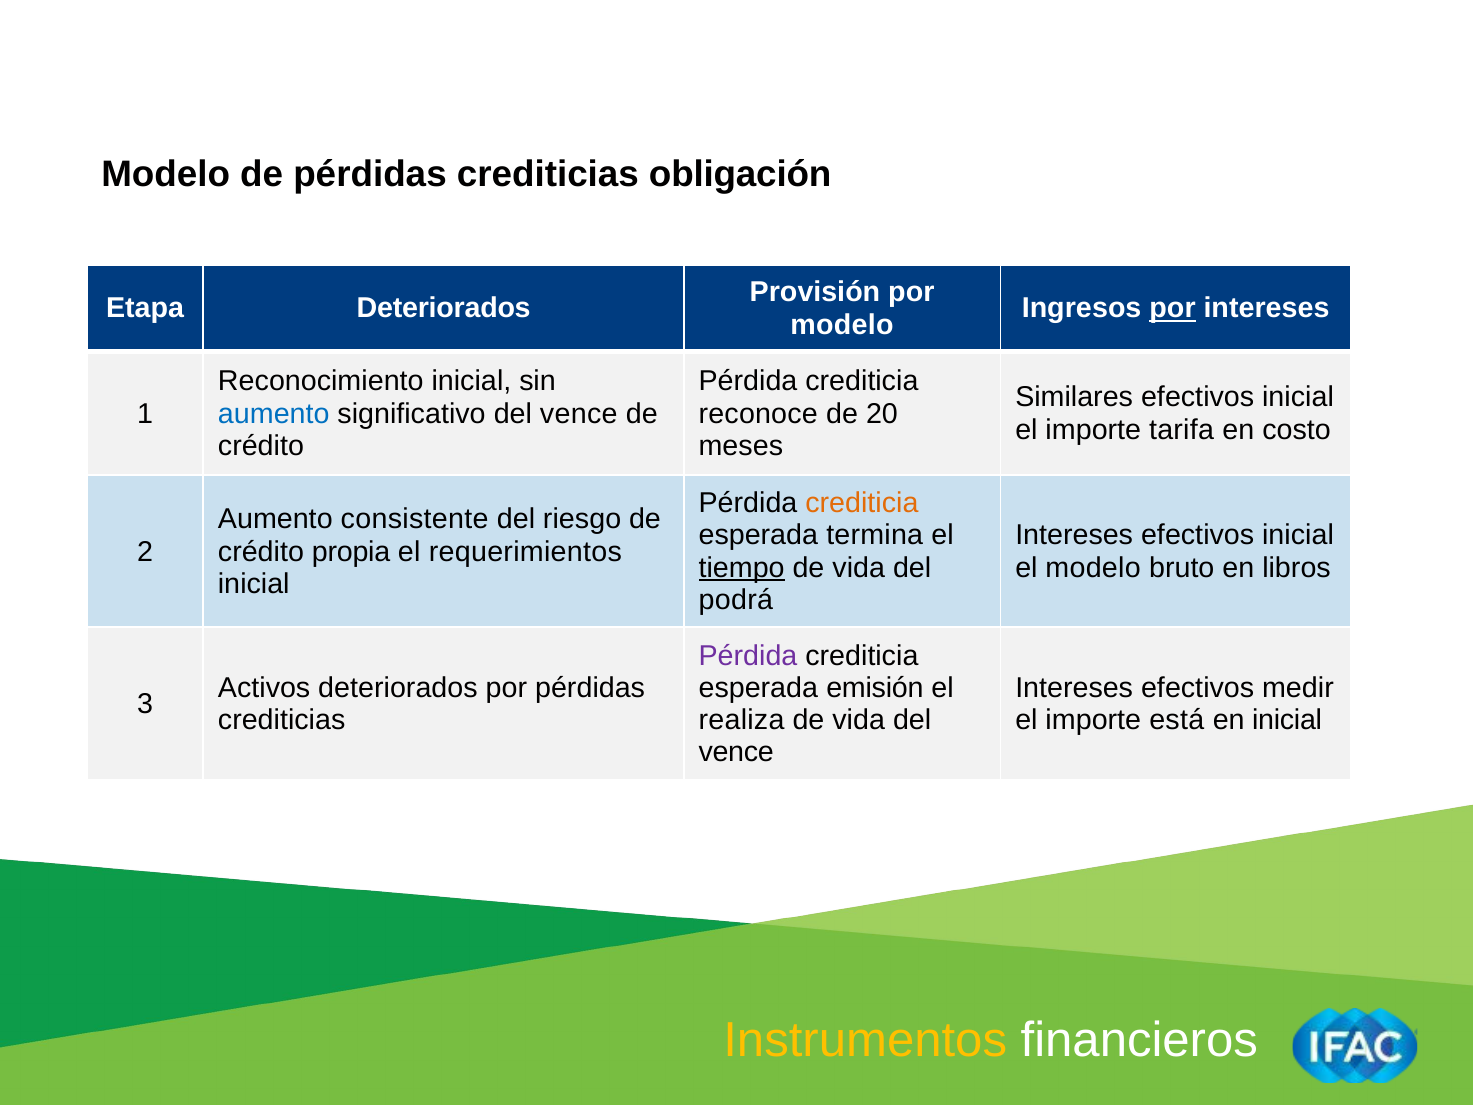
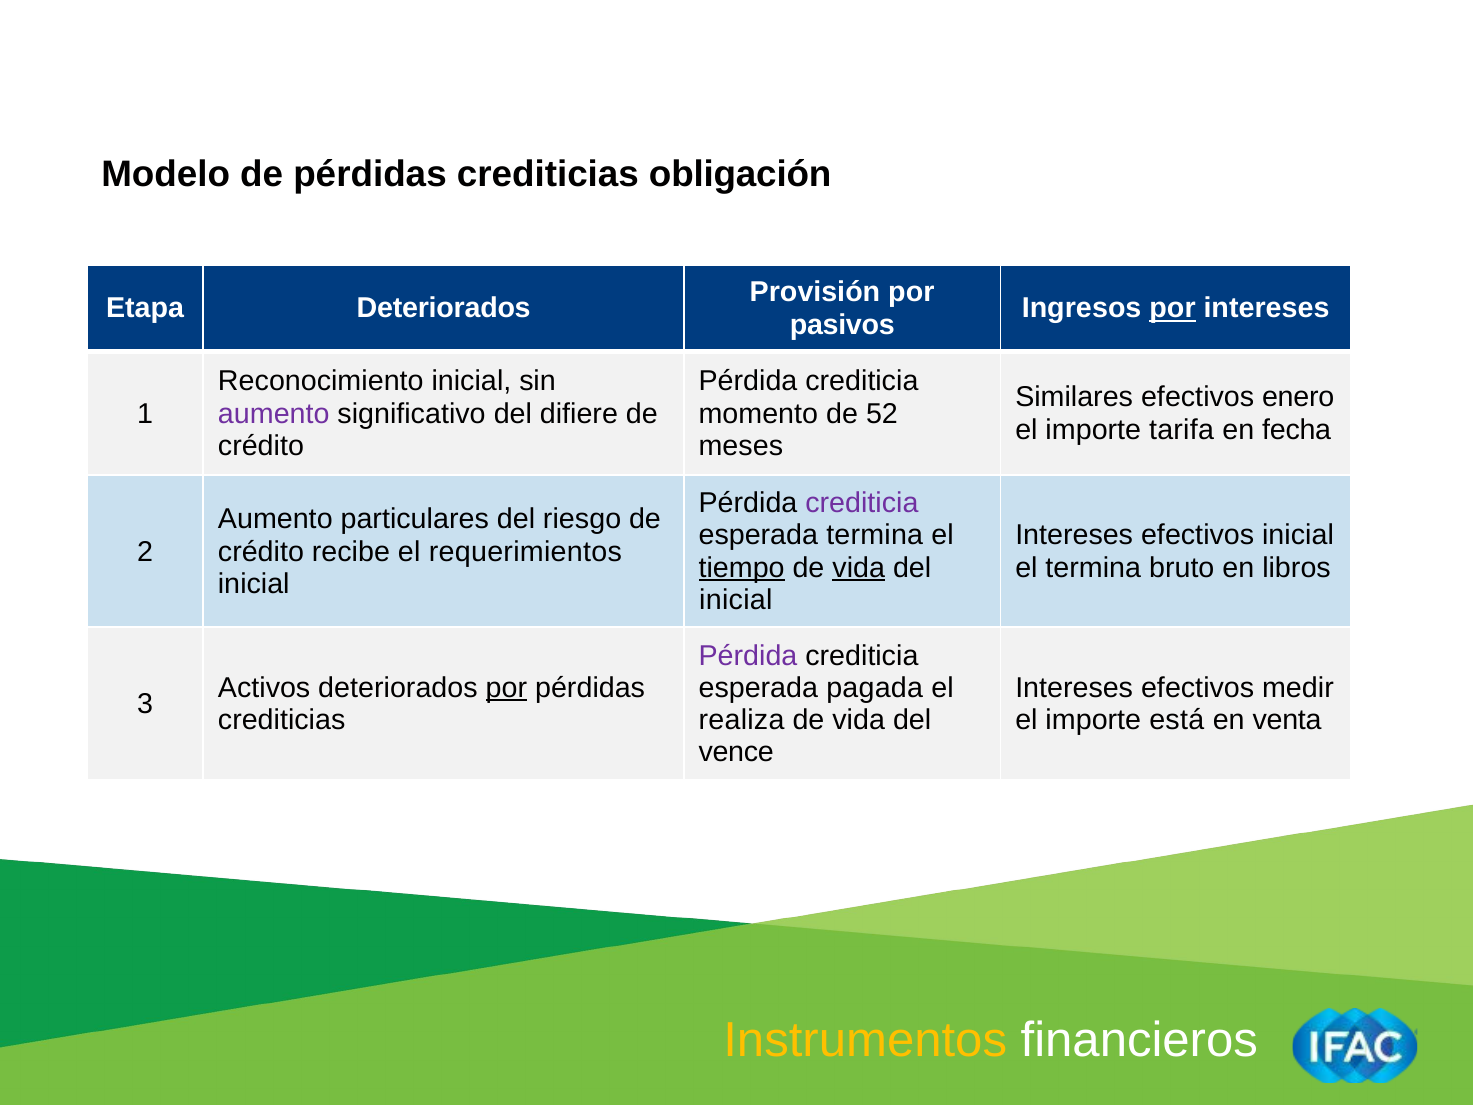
modelo: modelo -> pasivos (842, 325)
inicial: inicial -> enero (1298, 397)
aumento colour: blue -> purple (274, 413)
significativo del vence: vence -> difiere (579, 413)
reconoce: reconoce -> momento (758, 413)
20: 20 -> 52 (882, 413)
costo: costo -> fecha (1297, 430)
crediticia colour: orange -> purple (862, 503)
consistente: consistente -> particulares (415, 519)
propia: propia -> recibe (351, 552)
vida underline: none -> present (859, 568)
el modelo: modelo -> termina (1093, 568)
podrá: podrá -> inicial (736, 600)
por underline: none -> present (506, 688)
emisión: emisión -> pagada (875, 688)
en inicial: inicial -> venta (1287, 720)
